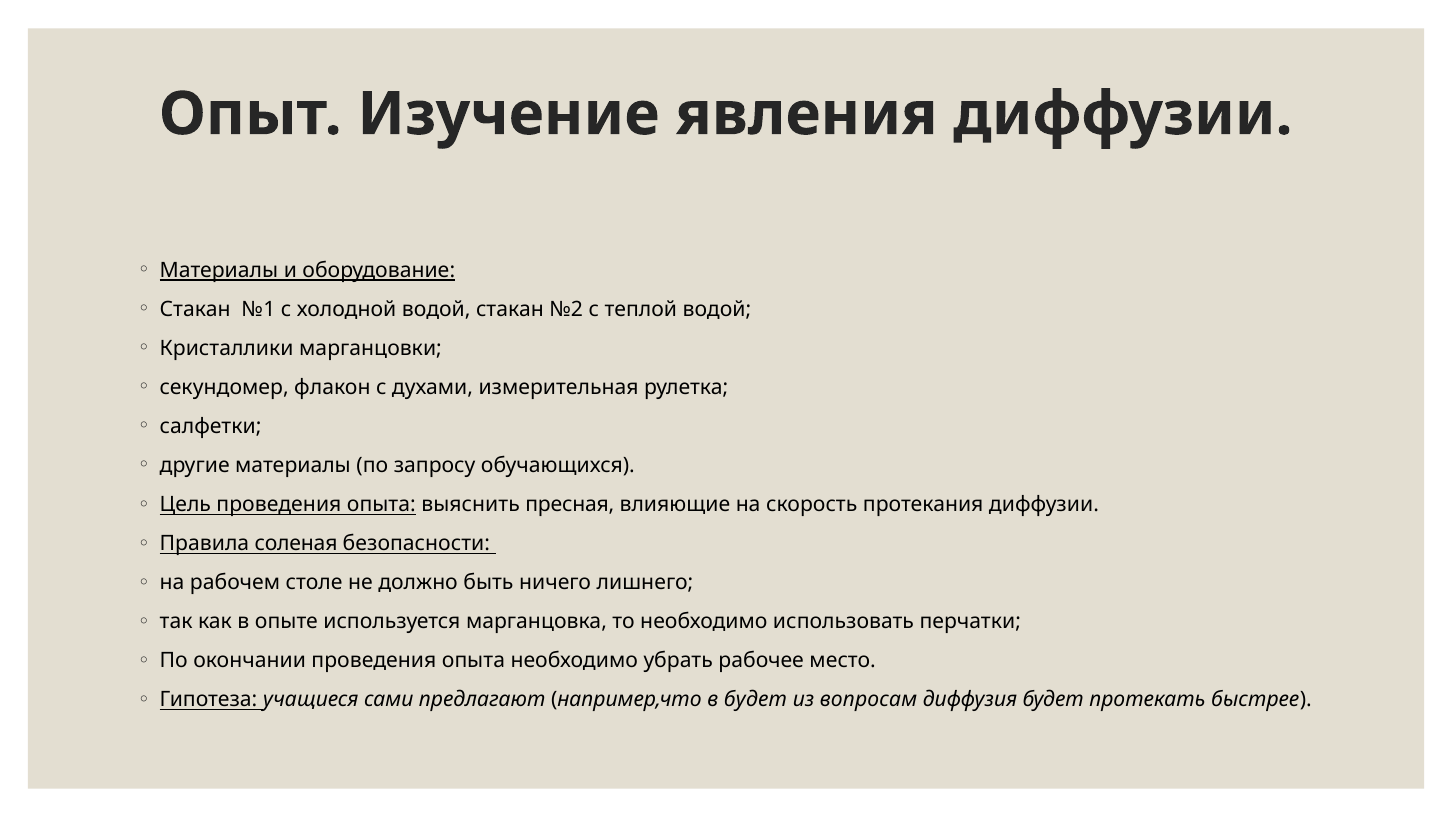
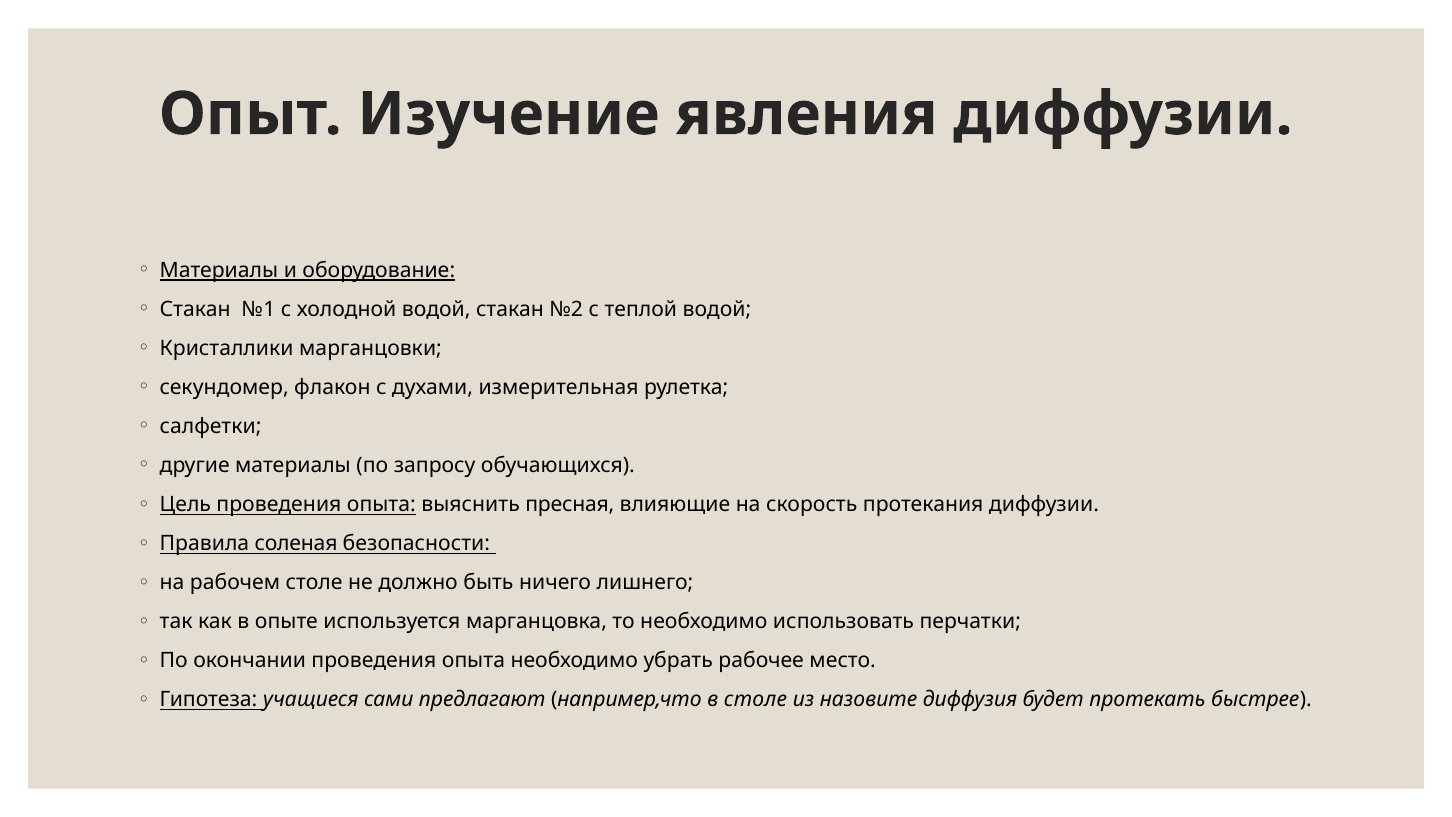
в будет: будет -> столе (755, 700)
вопросам: вопросам -> назовите (869, 700)
